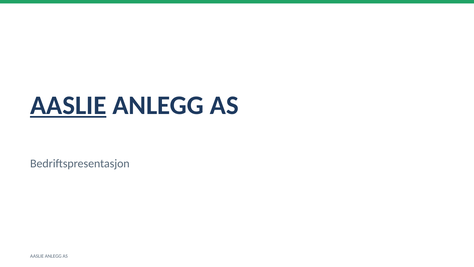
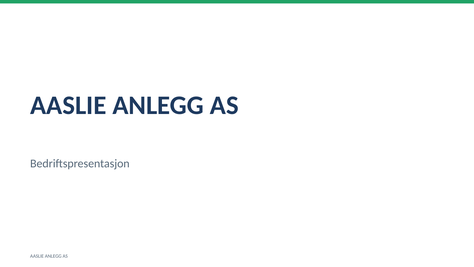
AASLIE underline: present -> none (68, 105)
